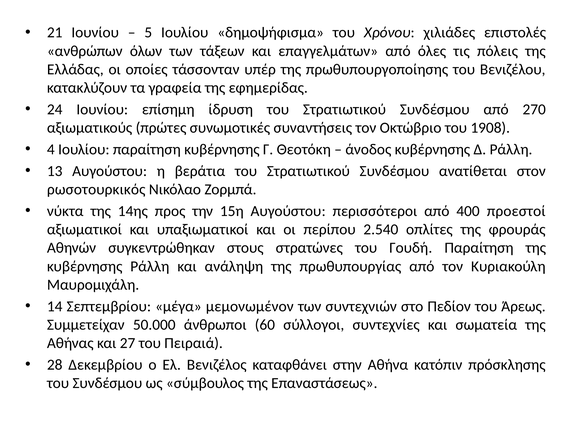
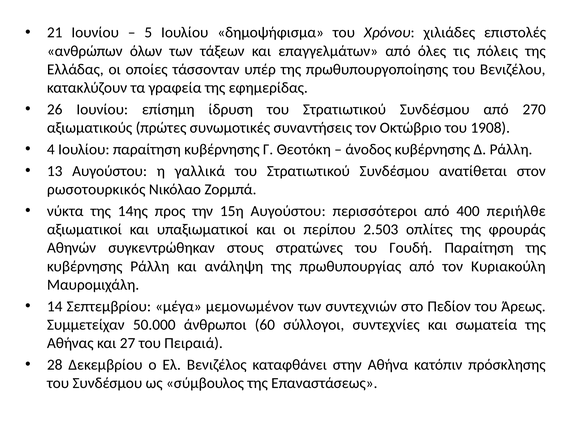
24: 24 -> 26 (55, 109)
βεράτια: βεράτια -> γαλλικά (200, 171)
προεστοί: προεστοί -> περιήλθε (516, 211)
2.540: 2.540 -> 2.503 (381, 229)
